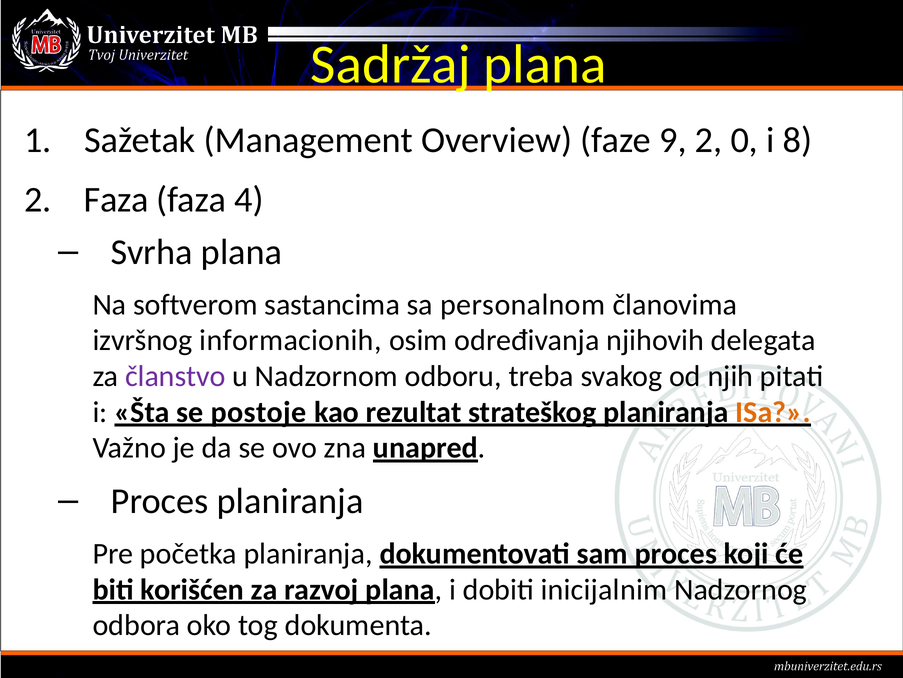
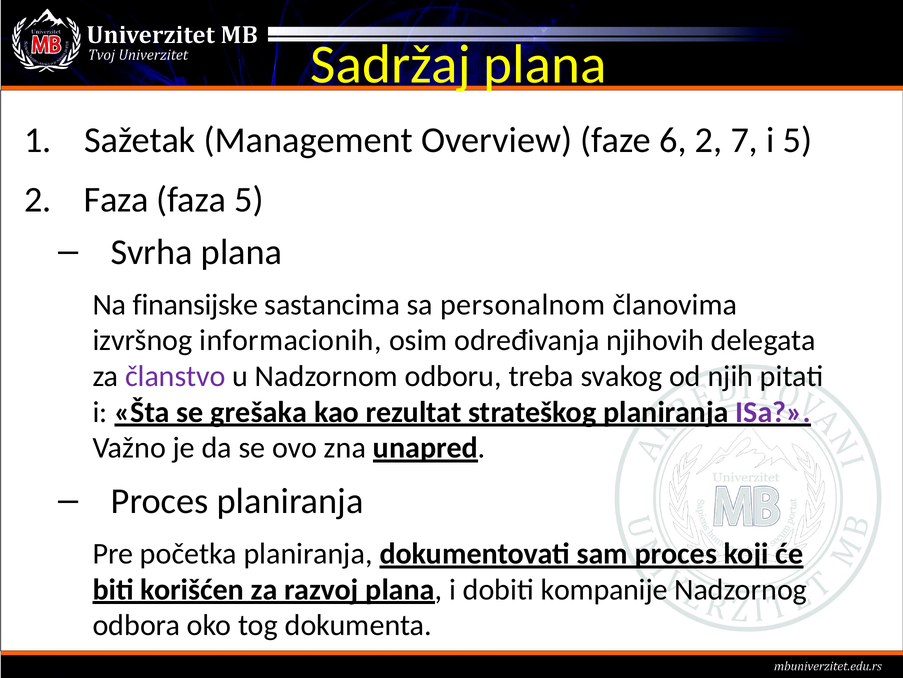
9: 9 -> 6 (673, 140)
0: 0 -> 7 (744, 140)
i 8: 8 -> 5 (798, 140)
faza 4: 4 -> 5 (249, 200)
softverom: softverom -> finansijske (195, 304)
postoje: postoje -> grešaka (259, 412)
ISa colour: orange -> purple (773, 412)
inicijalnim: inicijalnim -> kompanije (604, 589)
